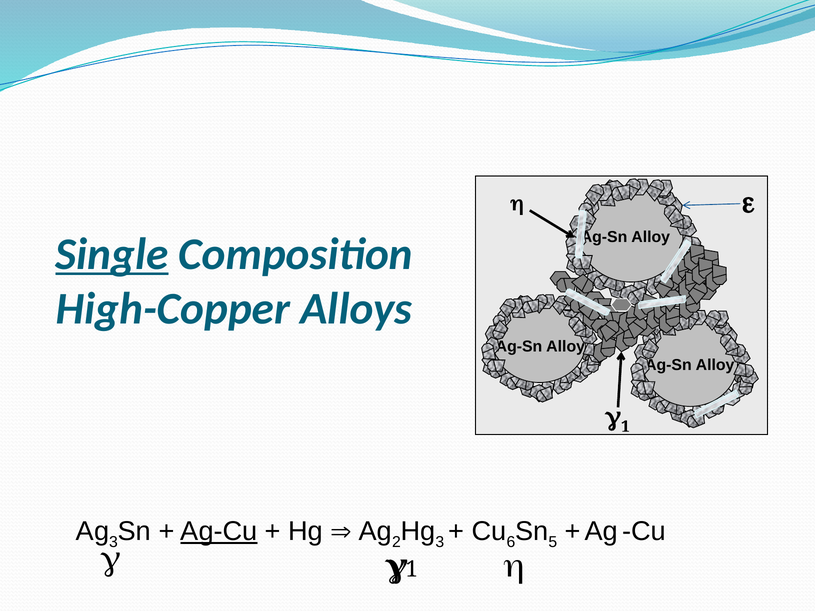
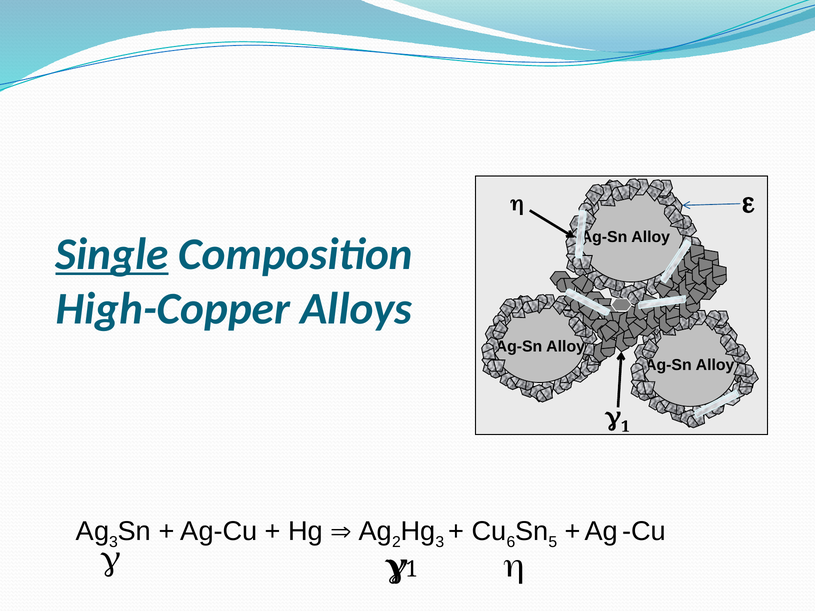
Ag-Cu underline: present -> none (219, 532)
